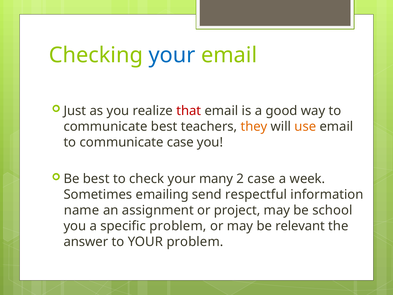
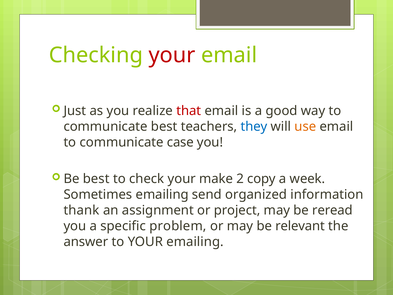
your colour: blue -> red (172, 55)
they colour: orange -> blue (254, 126)
many: many -> make (216, 179)
2 case: case -> copy (261, 179)
respectful: respectful -> organized (256, 194)
name: name -> thank (82, 210)
school: school -> reread (332, 210)
YOUR problem: problem -> emailing (195, 242)
